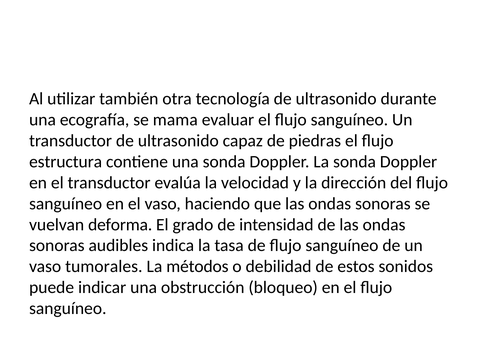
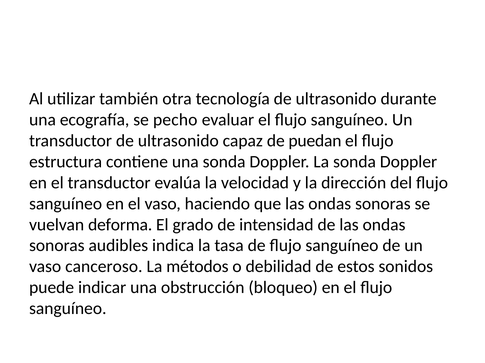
mama: mama -> pecho (175, 120)
piedras: piedras -> puedan (315, 141)
tumorales: tumorales -> canceroso (104, 267)
